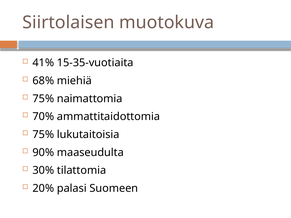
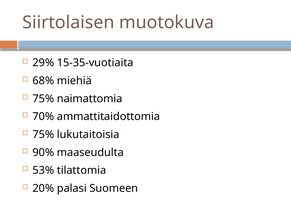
41%: 41% -> 29% (43, 63)
30%: 30% -> 53% (43, 171)
